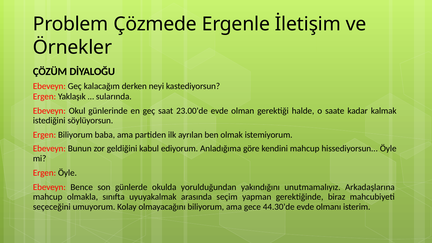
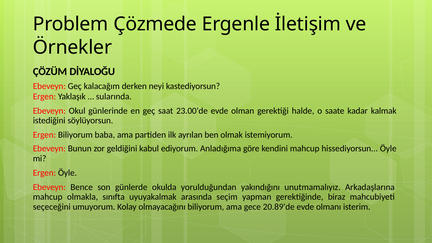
44.30'de: 44.30'de -> 20.89'de (279, 207)
